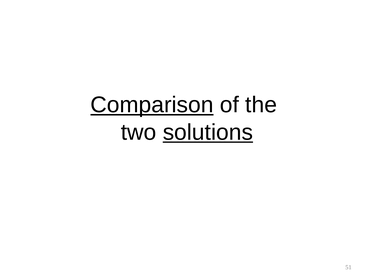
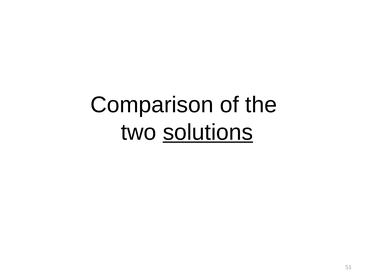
Comparison underline: present -> none (152, 105)
